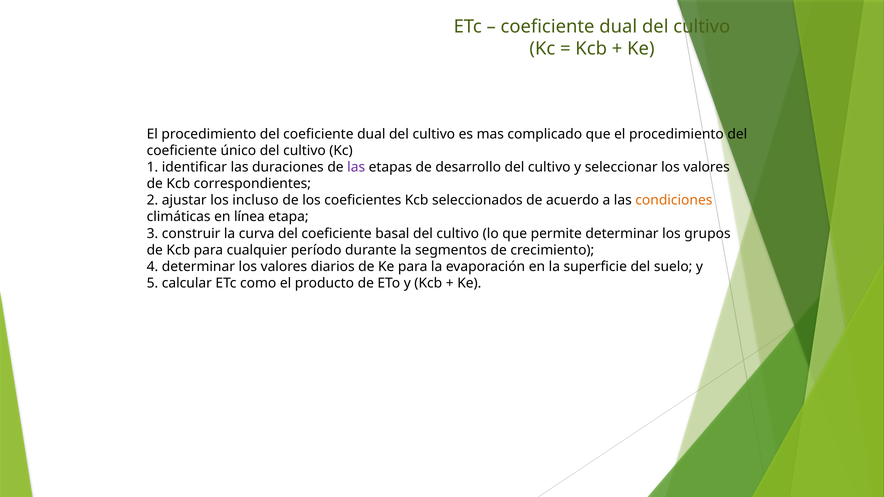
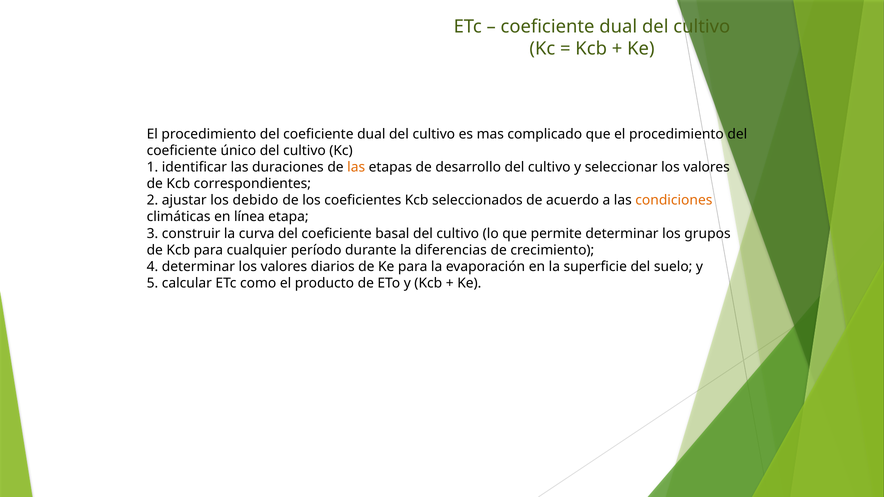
las colour: purple -> orange (356, 167)
incluso: incluso -> debido (255, 200)
segmentos: segmentos -> diferencias (451, 250)
